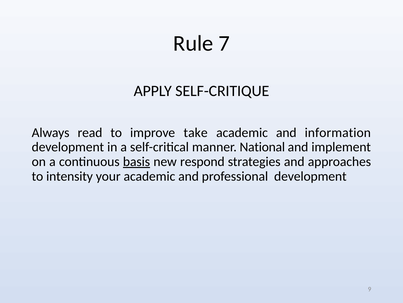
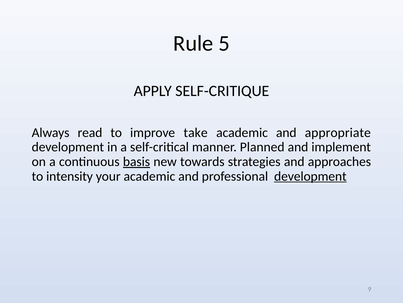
7: 7 -> 5 (224, 43)
information: information -> appropriate (338, 132)
National: National -> Planned (262, 147)
respond: respond -> towards (202, 161)
development underline: none -> present (310, 176)
